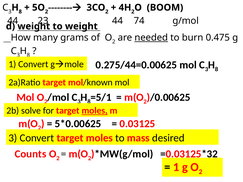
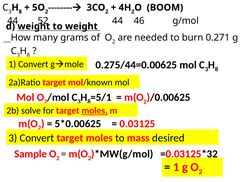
23: 23 -> 52 (43, 21)
74: 74 -> 46 (139, 21)
needed underline: present -> none (151, 38)
0.475: 0.475 -> 0.271 (218, 38)
Counts: Counts -> Sample (31, 154)
